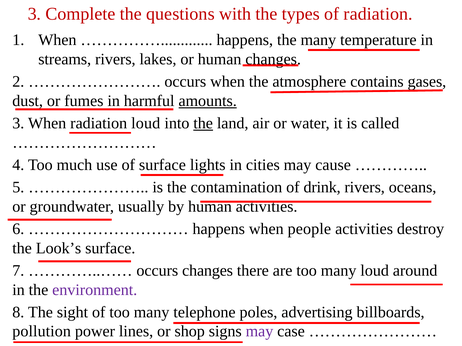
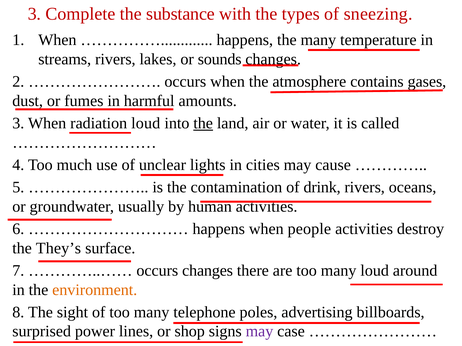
questions: questions -> substance (181, 14)
of radiation: radiation -> sneezing (378, 14)
or human: human -> sounds (220, 59)
amounts underline: present -> none (208, 101)
of surface: surface -> unclear (162, 165)
Look’s: Look’s -> They’s (58, 248)
environment colour: purple -> orange (95, 290)
pollution: pollution -> surprised (42, 332)
